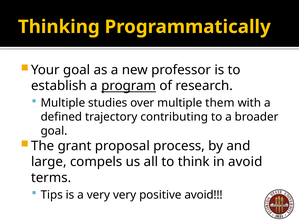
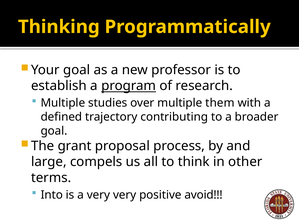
in avoid: avoid -> other (245, 162)
Tips: Tips -> Into (52, 195)
